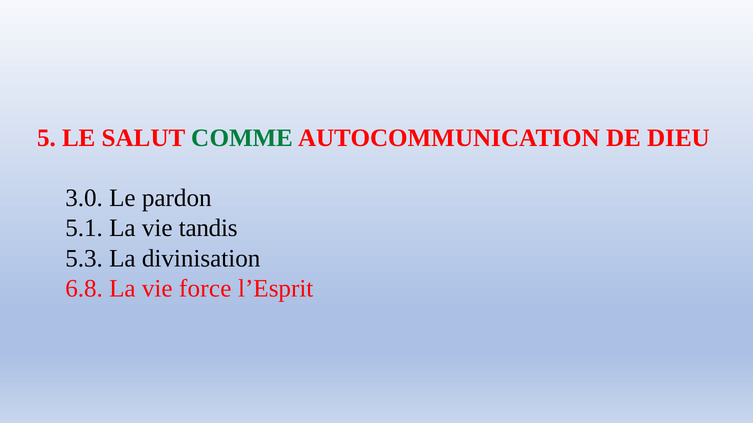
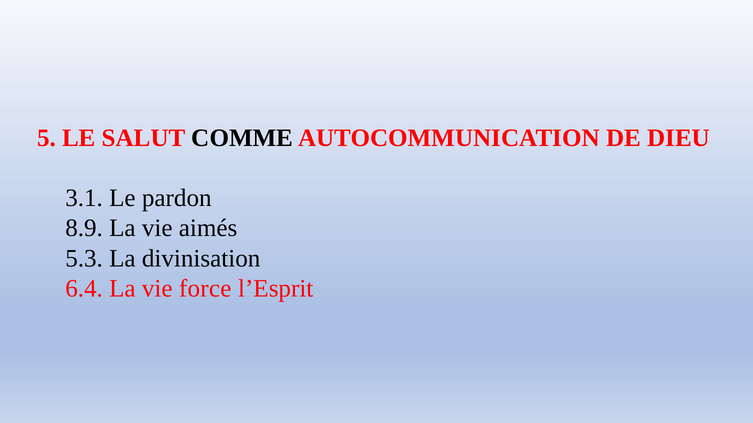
COMME colour: green -> black (242, 138)
3.0: 3.0 -> 3.1 (84, 198)
5.1: 5.1 -> 8.9 (84, 228)
tandis: tandis -> aimés (208, 228)
6.8: 6.8 -> 6.4 (84, 289)
